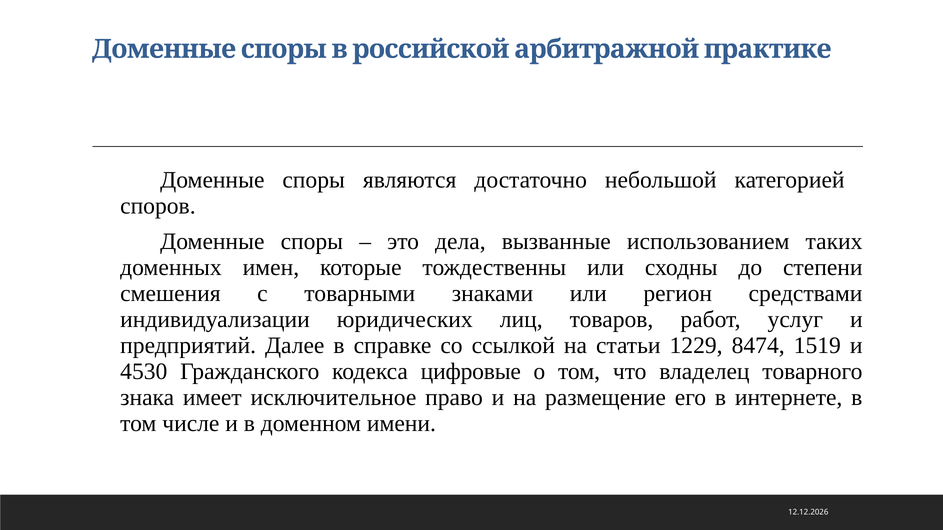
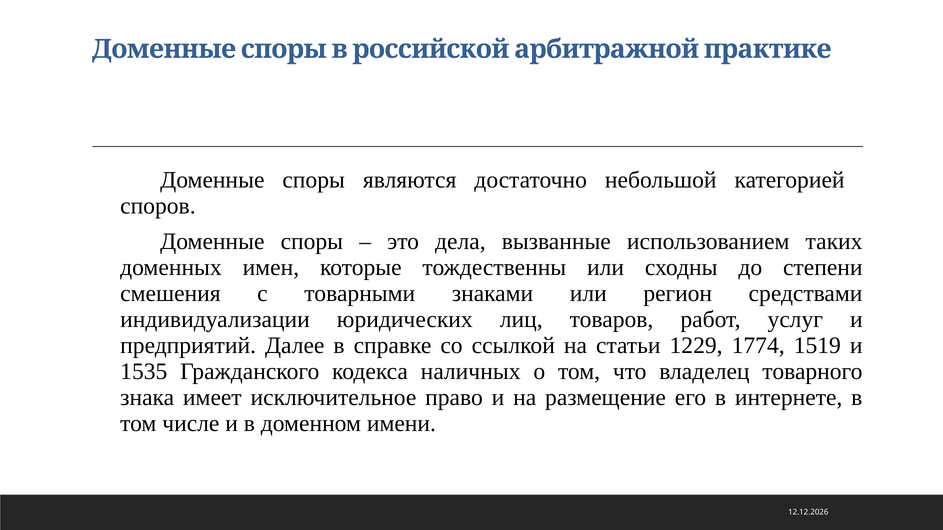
8474: 8474 -> 1774 (758, 346)
4530: 4530 -> 1535 (144, 372)
цифровые: цифровые -> наличных (471, 372)
